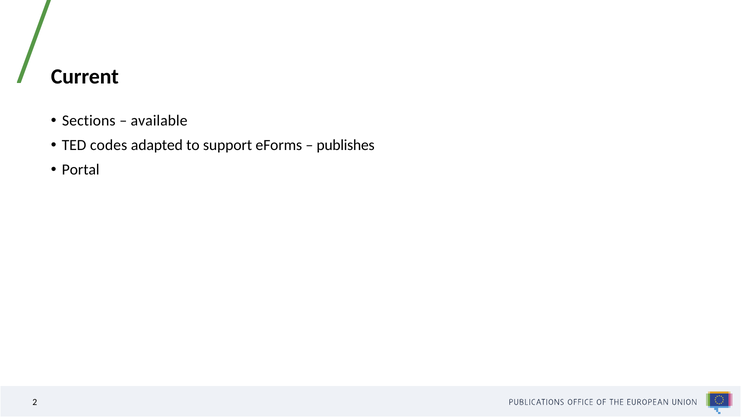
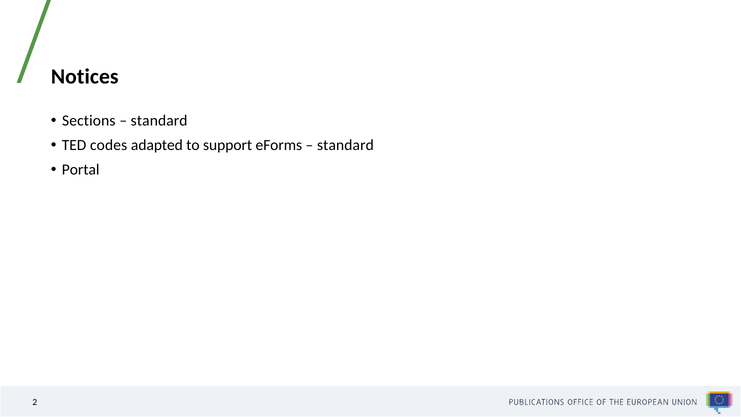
Current: Current -> Notices (85, 76)
available: available -> standard (159, 121)
publishes: publishes -> standard (345, 145)
